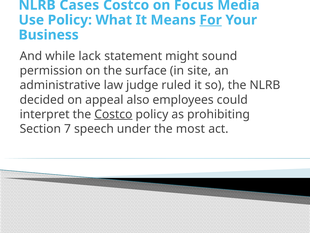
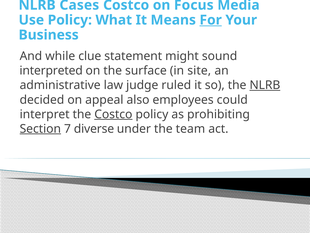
lack: lack -> clue (90, 56)
permission: permission -> interpreted (51, 71)
NLRB underline: none -> present (265, 85)
Section underline: none -> present (40, 129)
speech: speech -> diverse (94, 129)
most: most -> team (190, 129)
